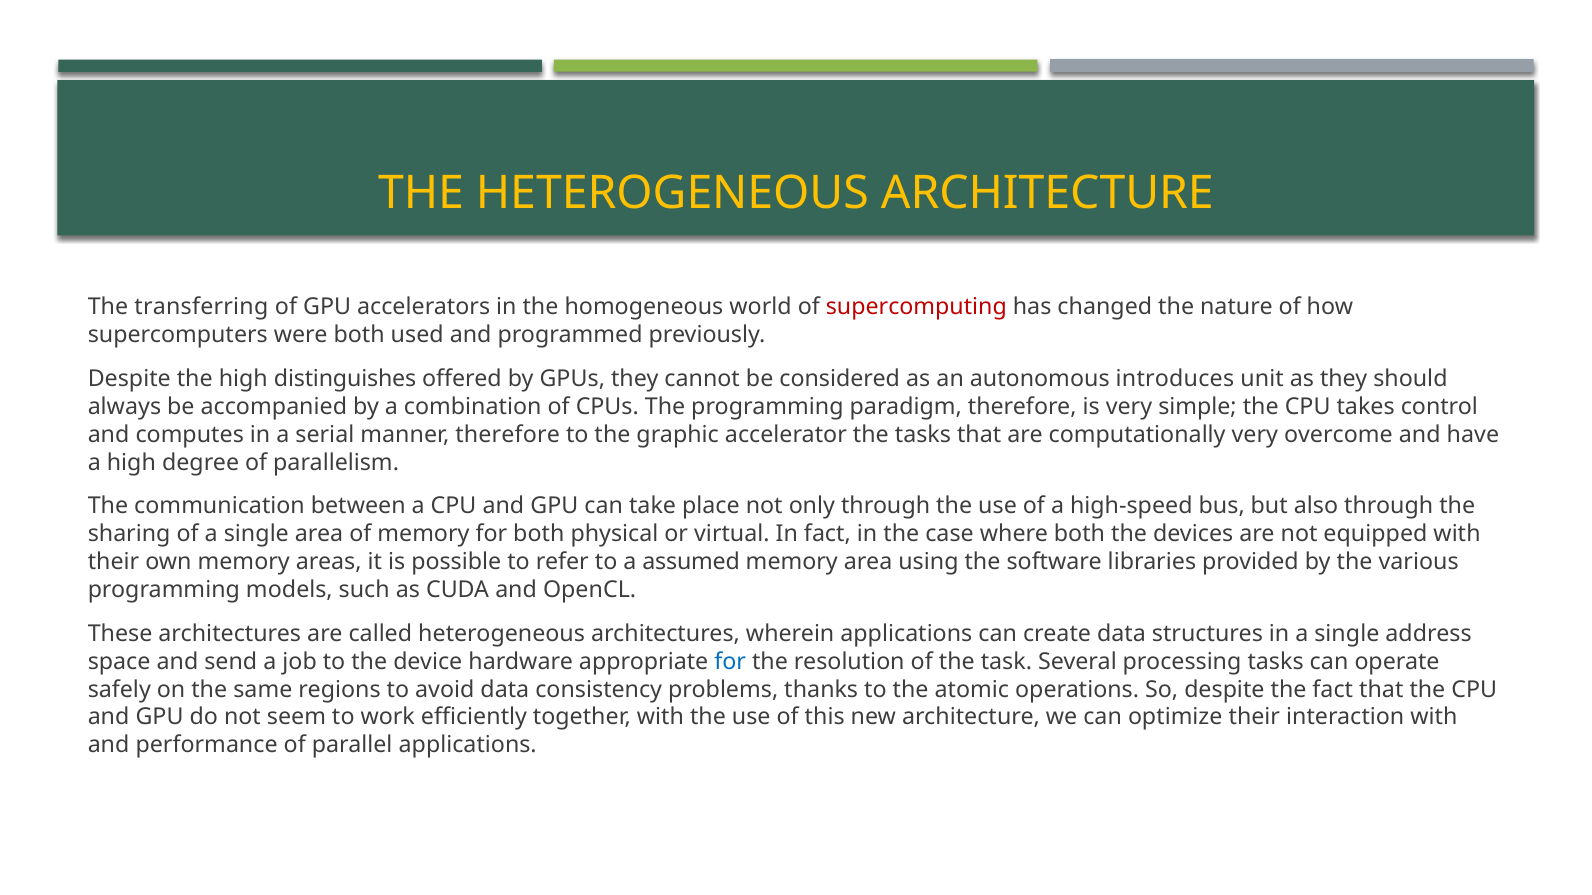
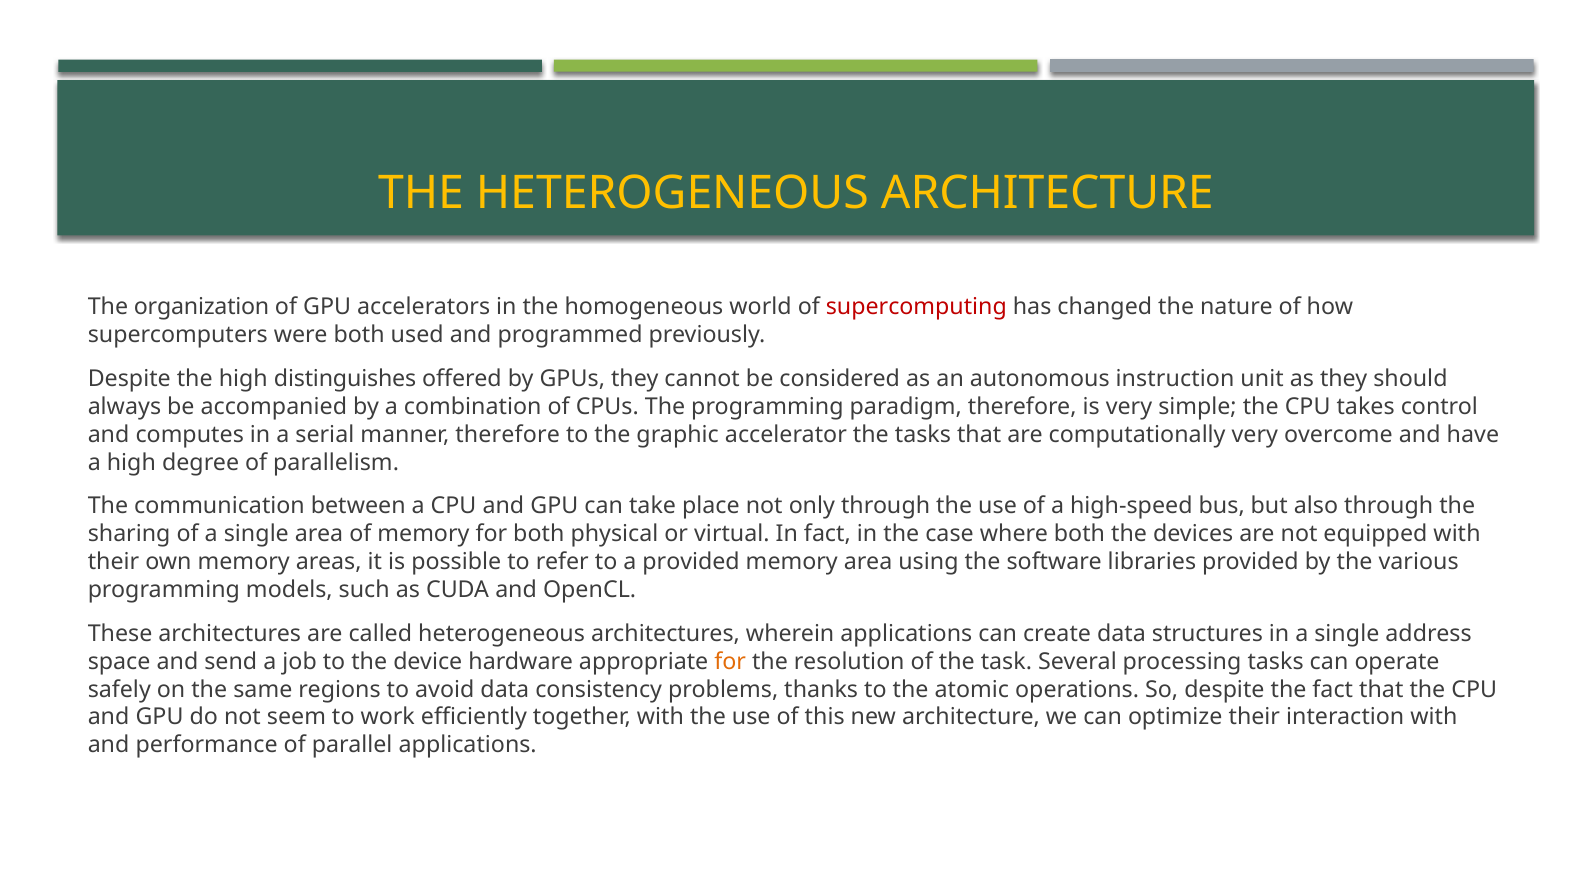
transferring: transferring -> organization (202, 307)
introduces: introduces -> instruction (1175, 379)
a assumed: assumed -> provided (691, 562)
for colour: blue -> orange (730, 662)
